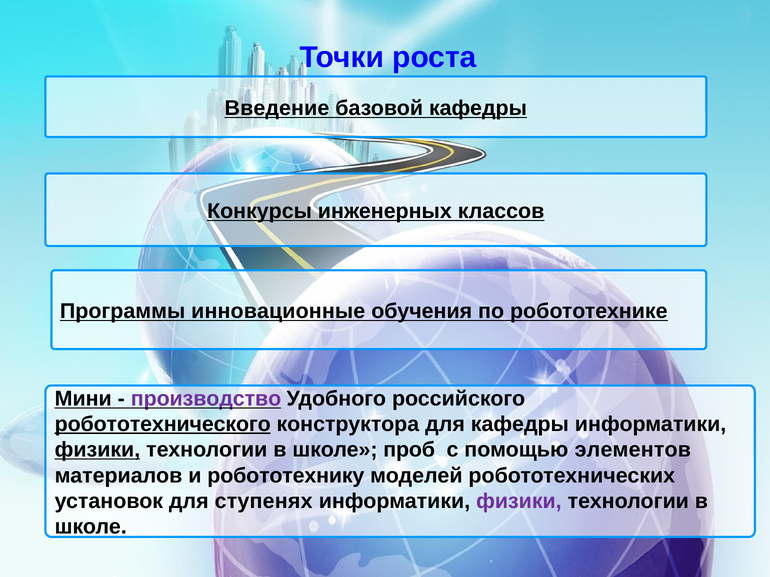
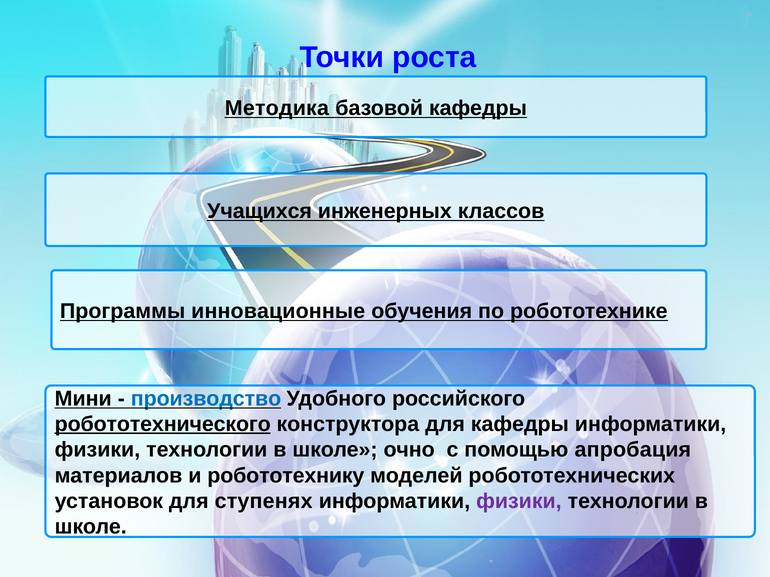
Введение: Введение -> Методика (277, 108)
Конкурсы: Конкурсы -> Учащихся (260, 211)
производство colour: purple -> blue (206, 399)
физики underline: present -> none (97, 450)
проб: проб -> очно (409, 450)
элементов: элементов -> апробация (633, 450)
